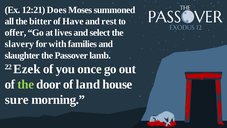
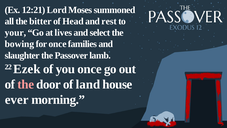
Does: Does -> Lord (57, 10)
Have: Have -> Head (73, 21)
offer: offer -> your (15, 33)
slavery: slavery -> bowing (19, 44)
for with: with -> once (58, 44)
the colour: light green -> pink (26, 84)
sure: sure -> ever (17, 99)
